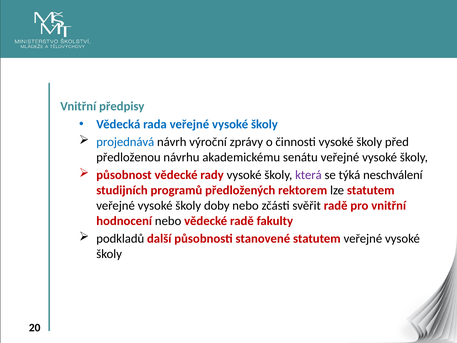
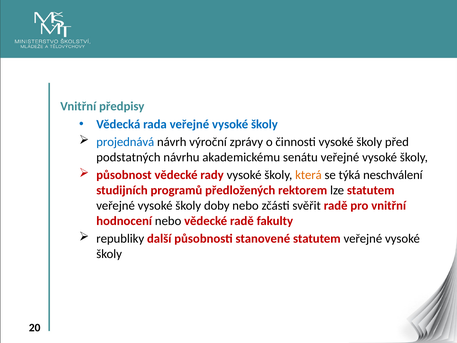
předloženou: předloženou -> podstatných (128, 157)
která colour: purple -> orange (308, 175)
podkladů: podkladů -> republiky (120, 238)
